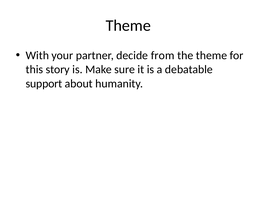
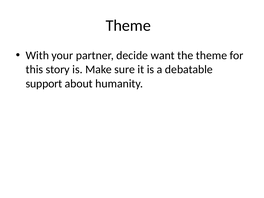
from: from -> want (163, 55)
